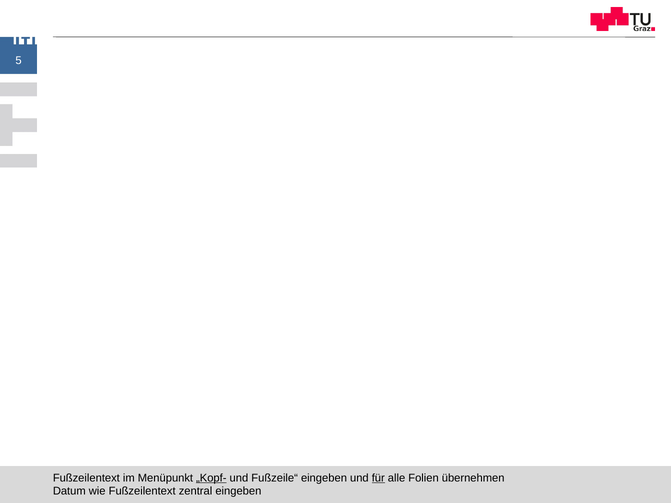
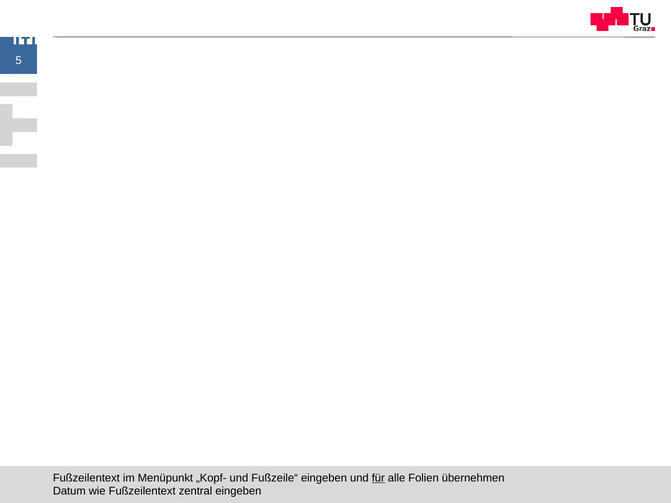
„Kopf- underline: present -> none (211, 478)
